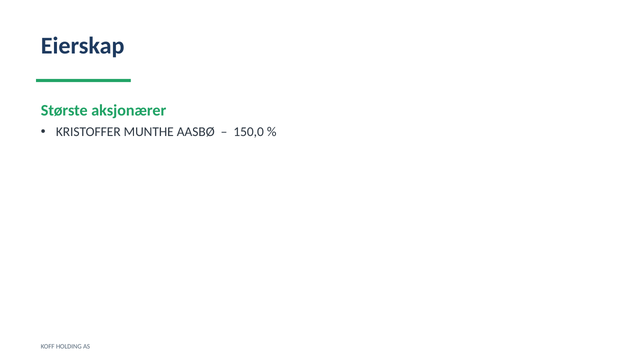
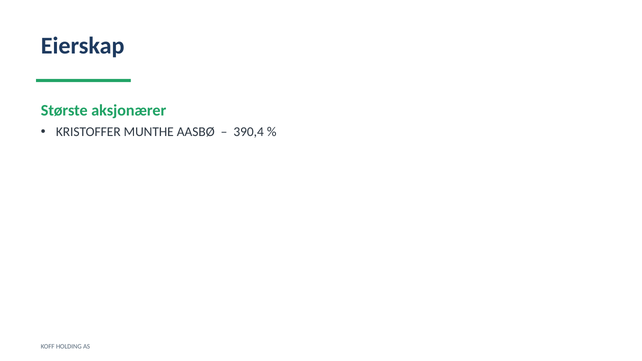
150,0: 150,0 -> 390,4 (249, 132)
